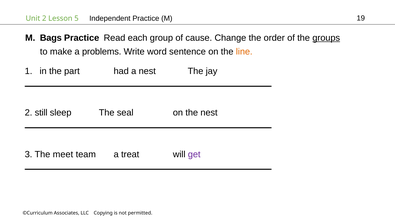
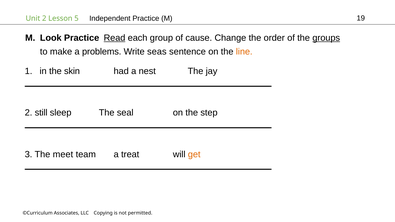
Bags: Bags -> Look (51, 38)
Read underline: none -> present (115, 38)
word: word -> seas (157, 52)
part: part -> skin (72, 71)
the nest: nest -> step (209, 113)
get colour: purple -> orange (194, 154)
